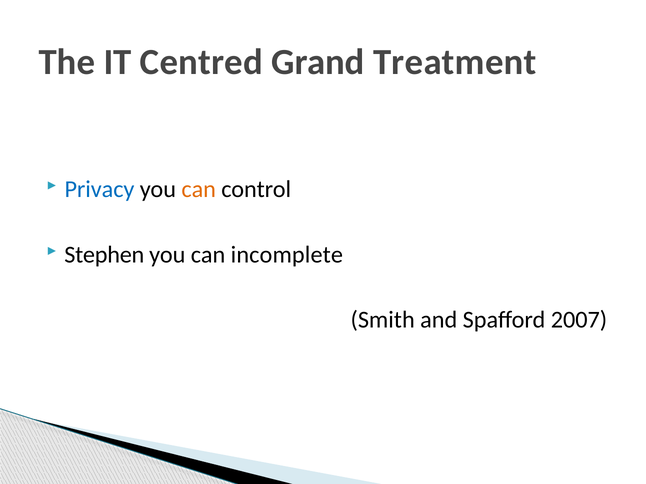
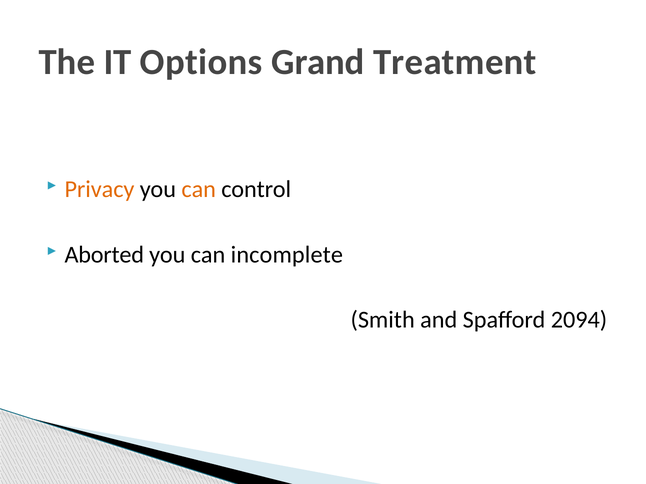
Centred: Centred -> Options (201, 62)
Privacy colour: blue -> orange (99, 189)
Stephen: Stephen -> Aborted (104, 255)
2007: 2007 -> 2094 (579, 320)
